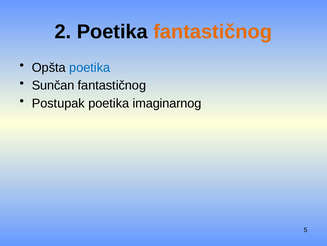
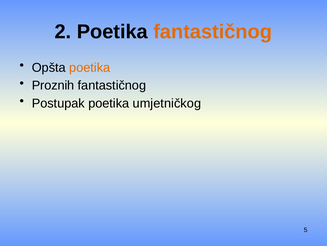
poetika colour: blue -> orange (90, 67)
Sunčan: Sunčan -> Proznih (53, 85)
imaginarnog: imaginarnog -> umjetničkog (167, 103)
